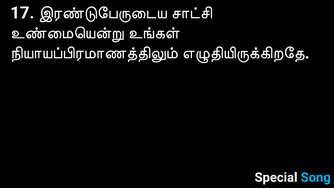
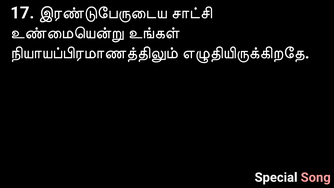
Song colour: light blue -> pink (316, 177)
